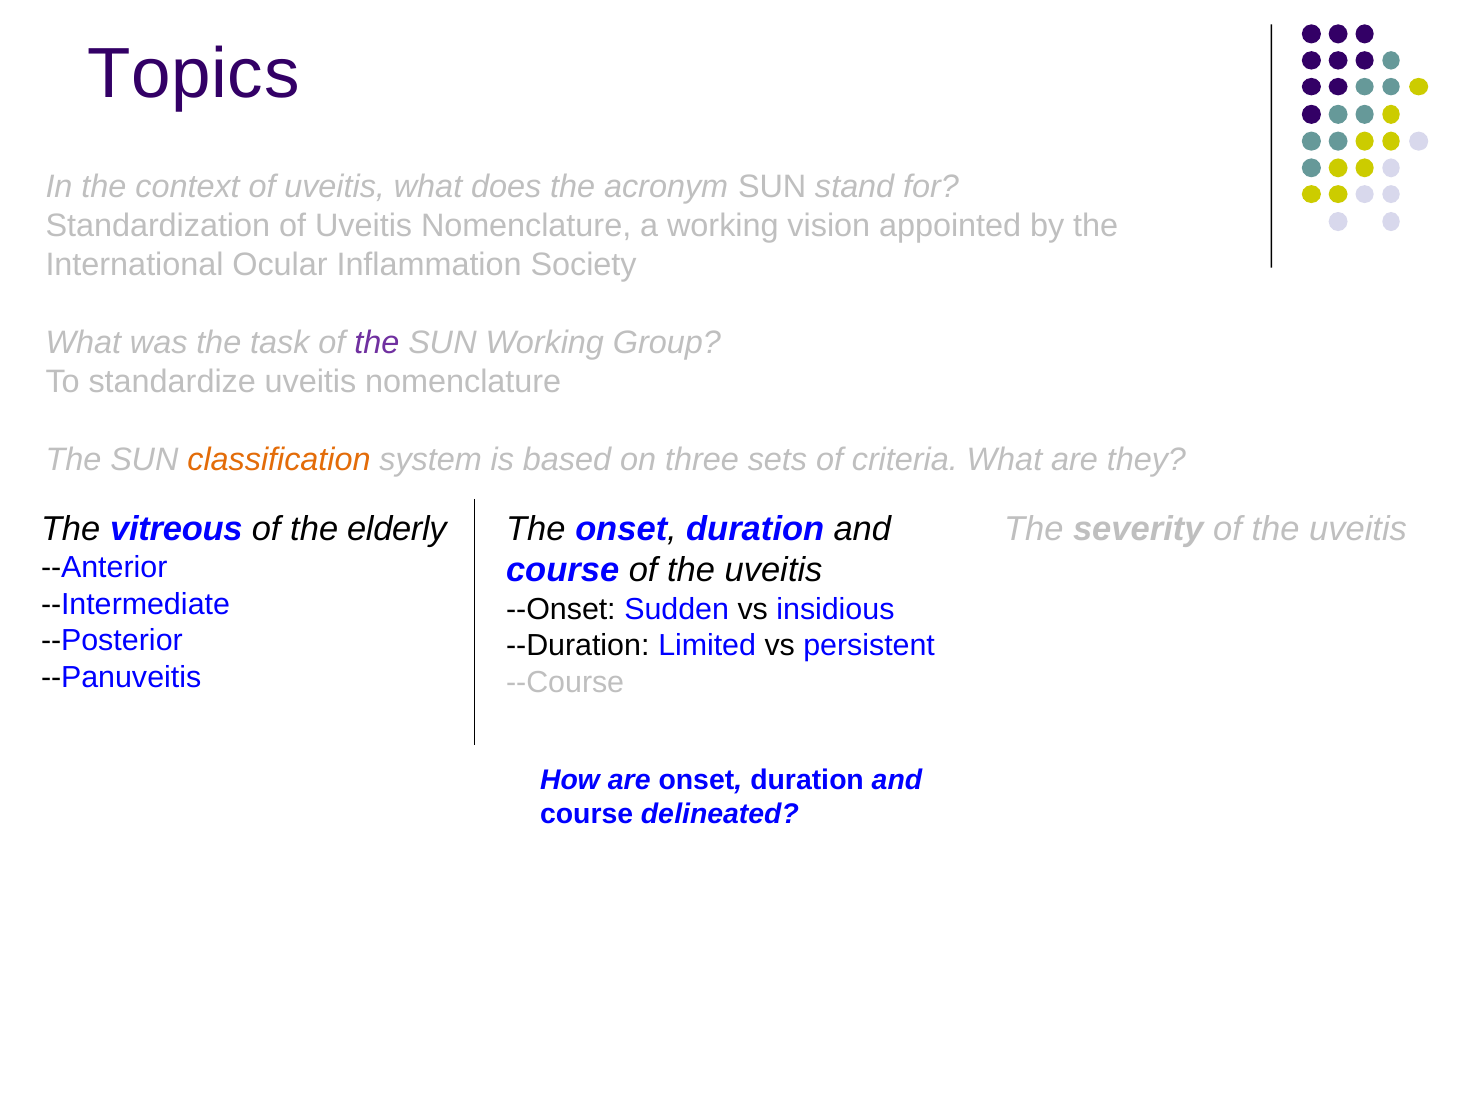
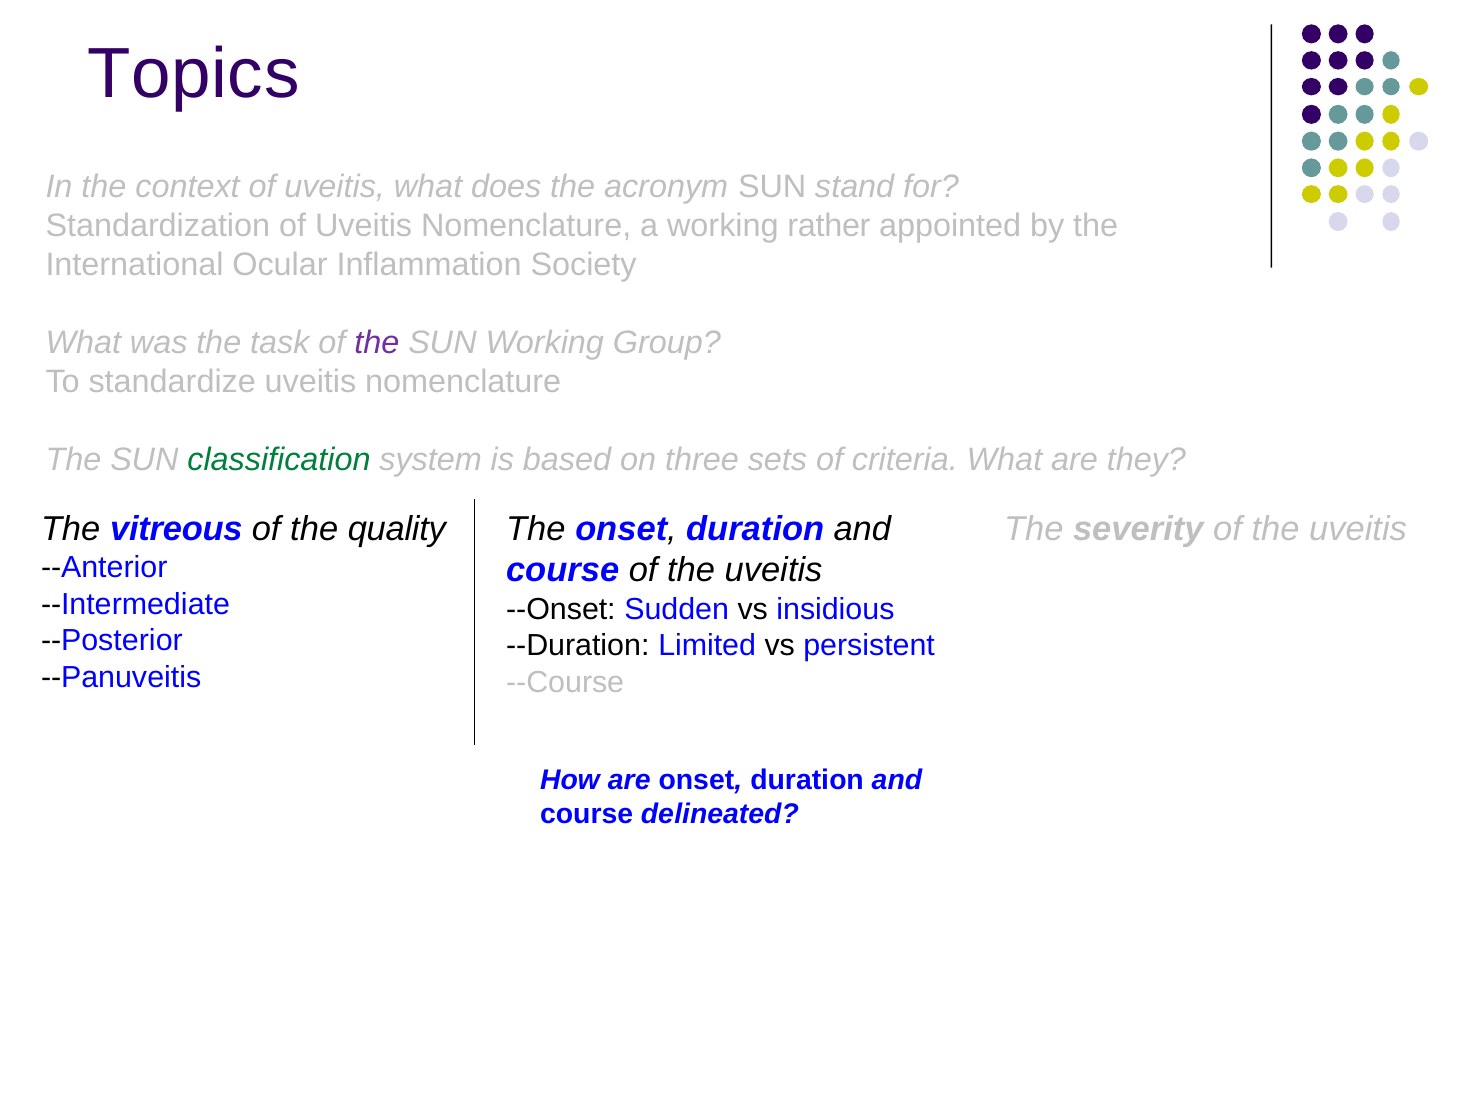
vision: vision -> rather (829, 226)
classification colour: orange -> green (279, 459)
elderly: elderly -> quality (397, 529)
